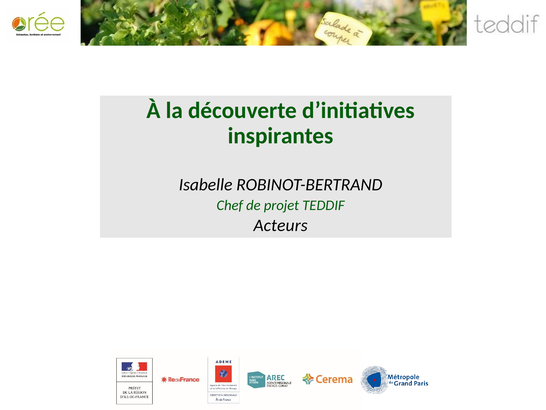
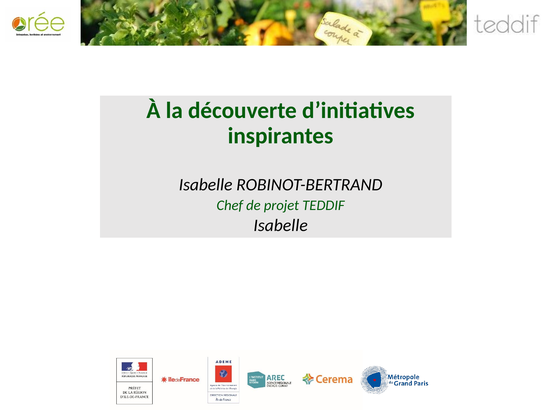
Acteurs: Acteurs -> Isabelle (281, 225)
